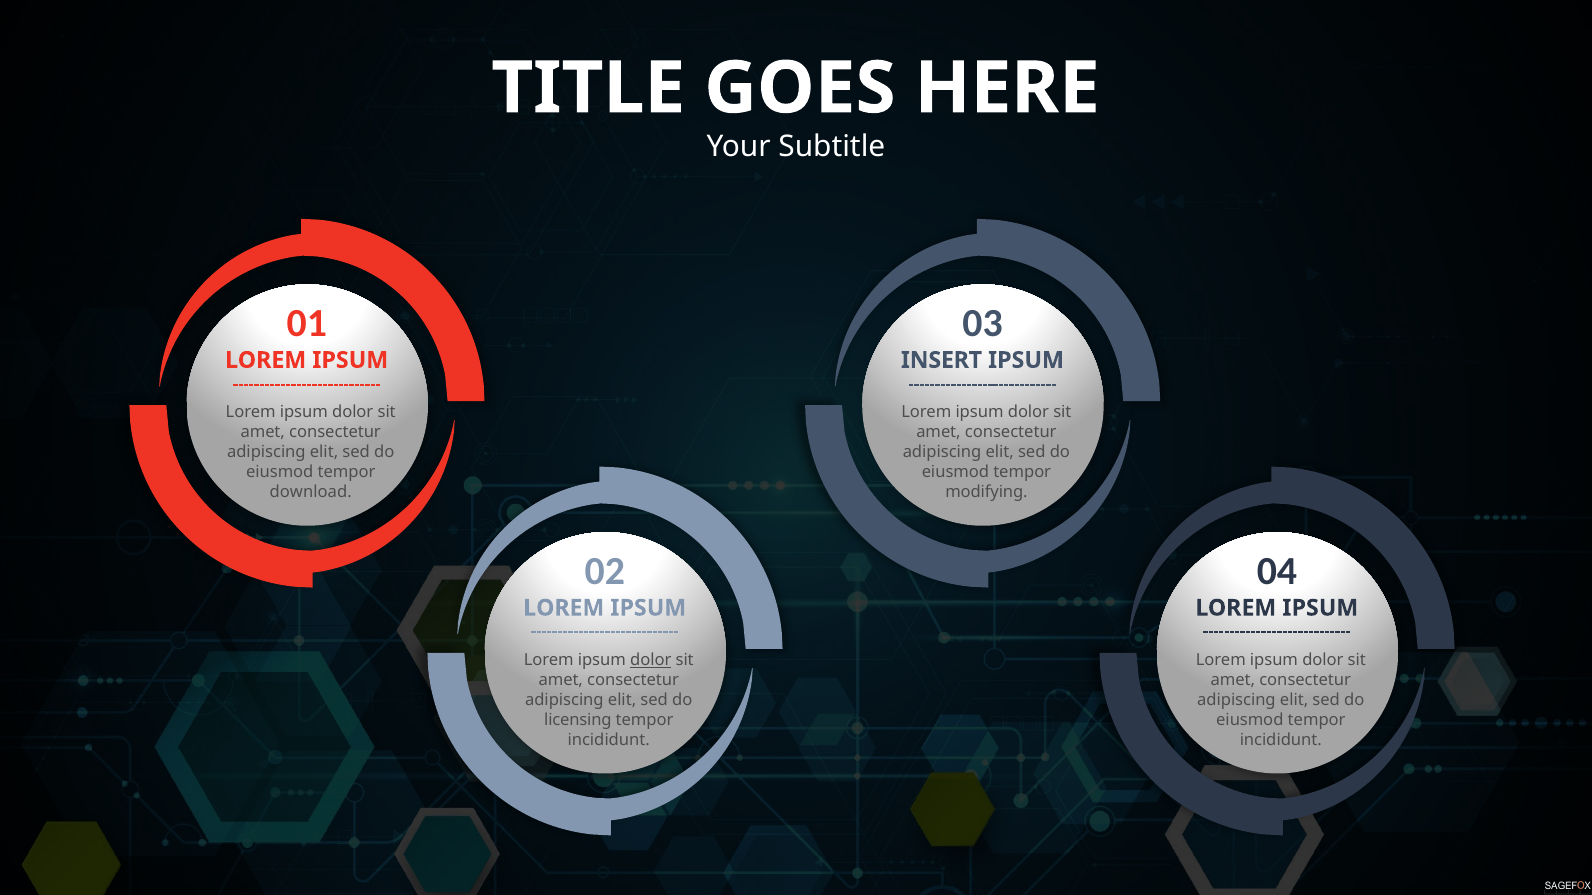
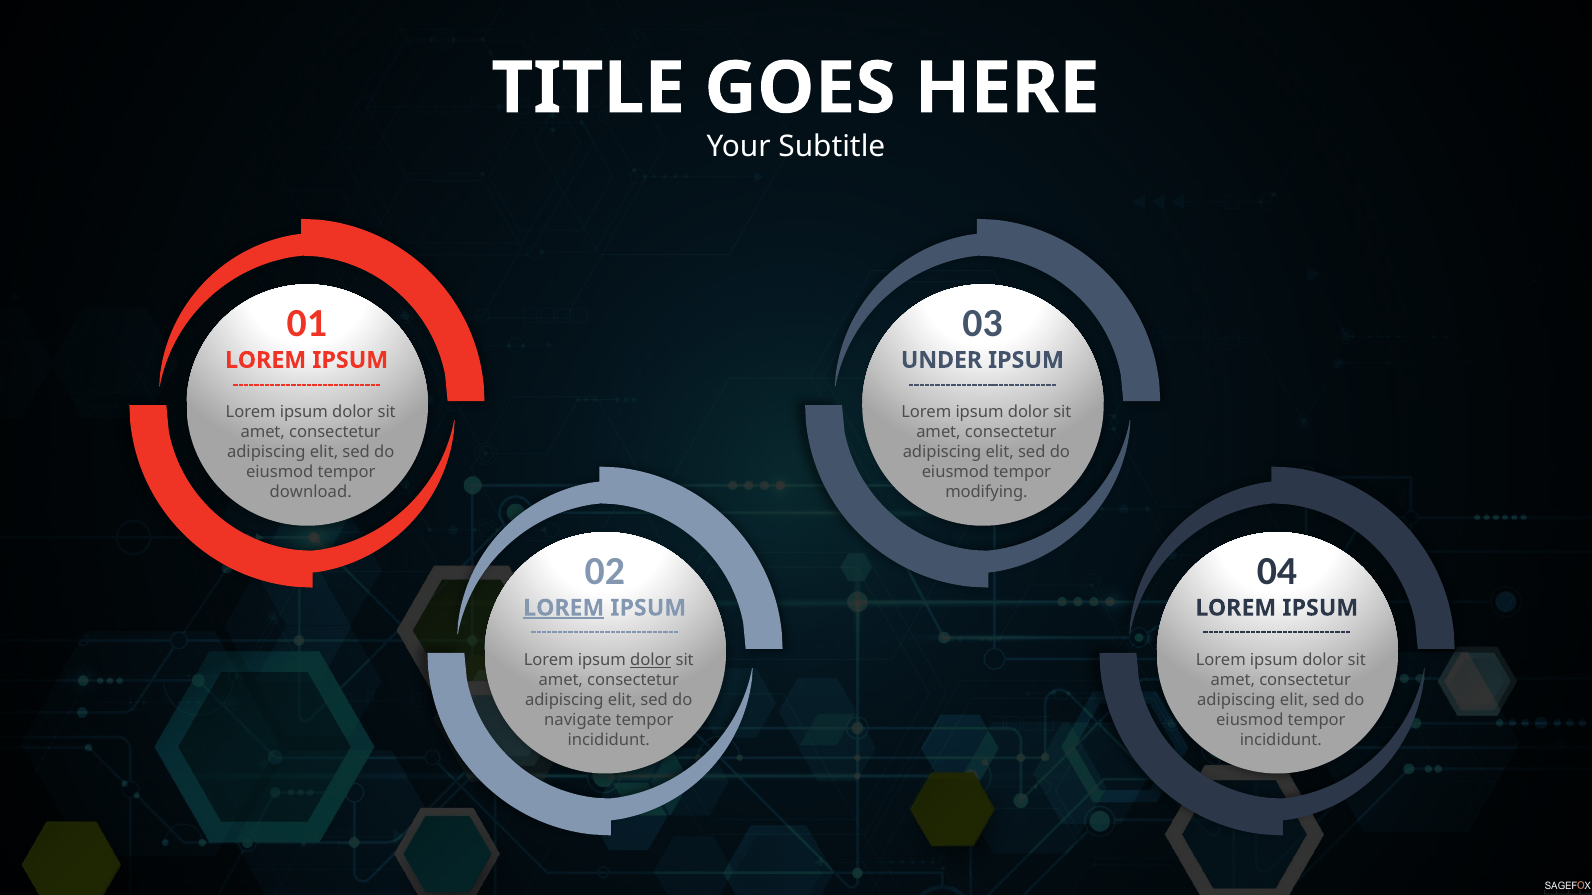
INSERT: INSERT -> UNDER (941, 360)
LOREM underline: none -> present (564, 608)
licensing: licensing -> navigate (578, 720)
